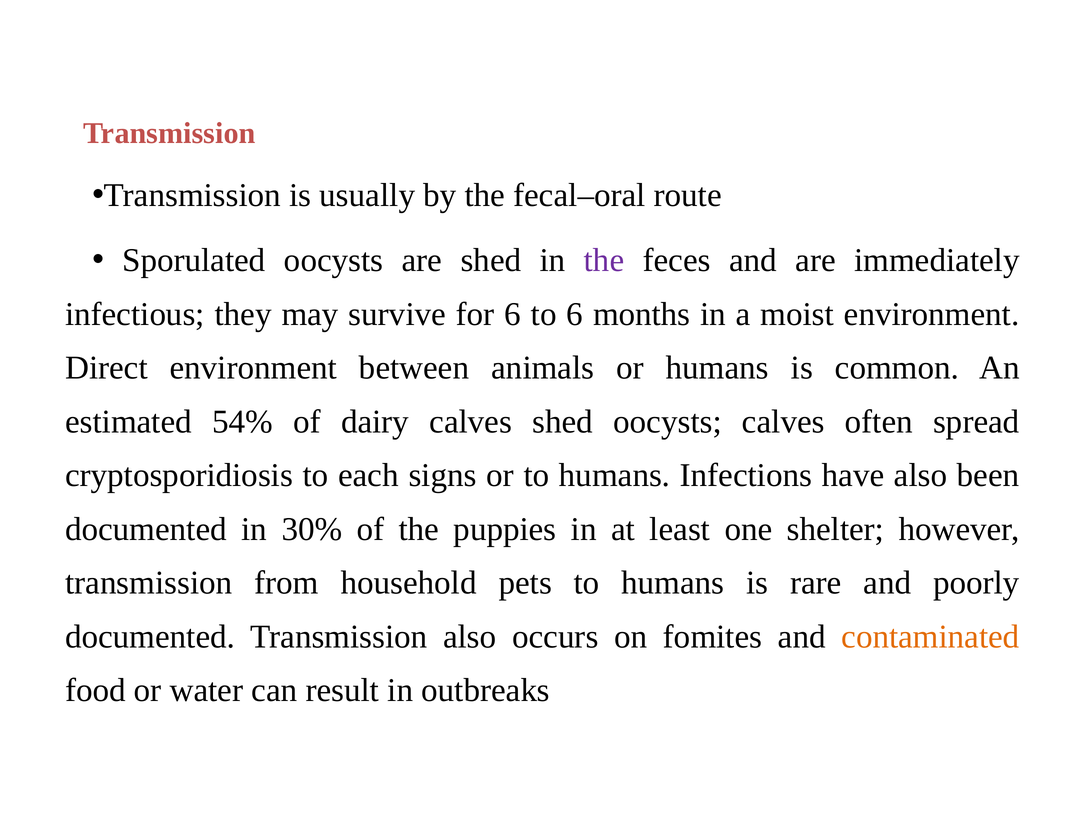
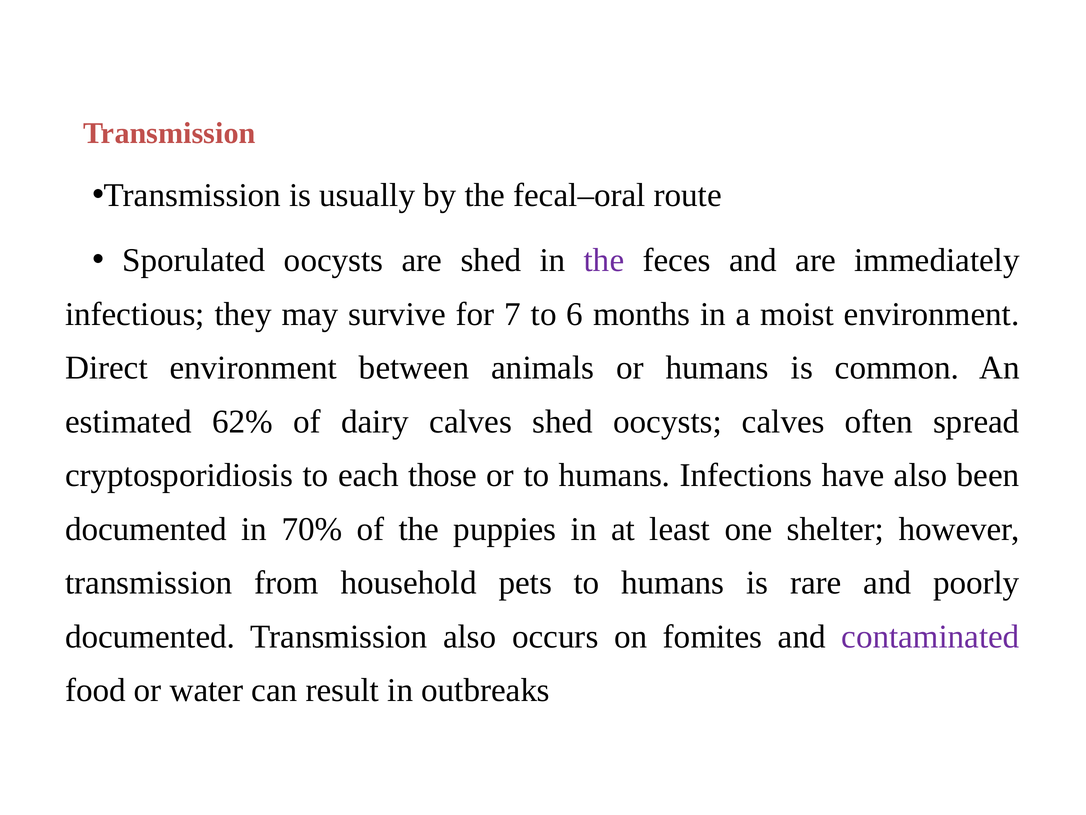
for 6: 6 -> 7 (513, 314)
54%: 54% -> 62% (243, 421)
signs: signs -> those (443, 475)
30%: 30% -> 70% (312, 529)
contaminated colour: orange -> purple (930, 636)
